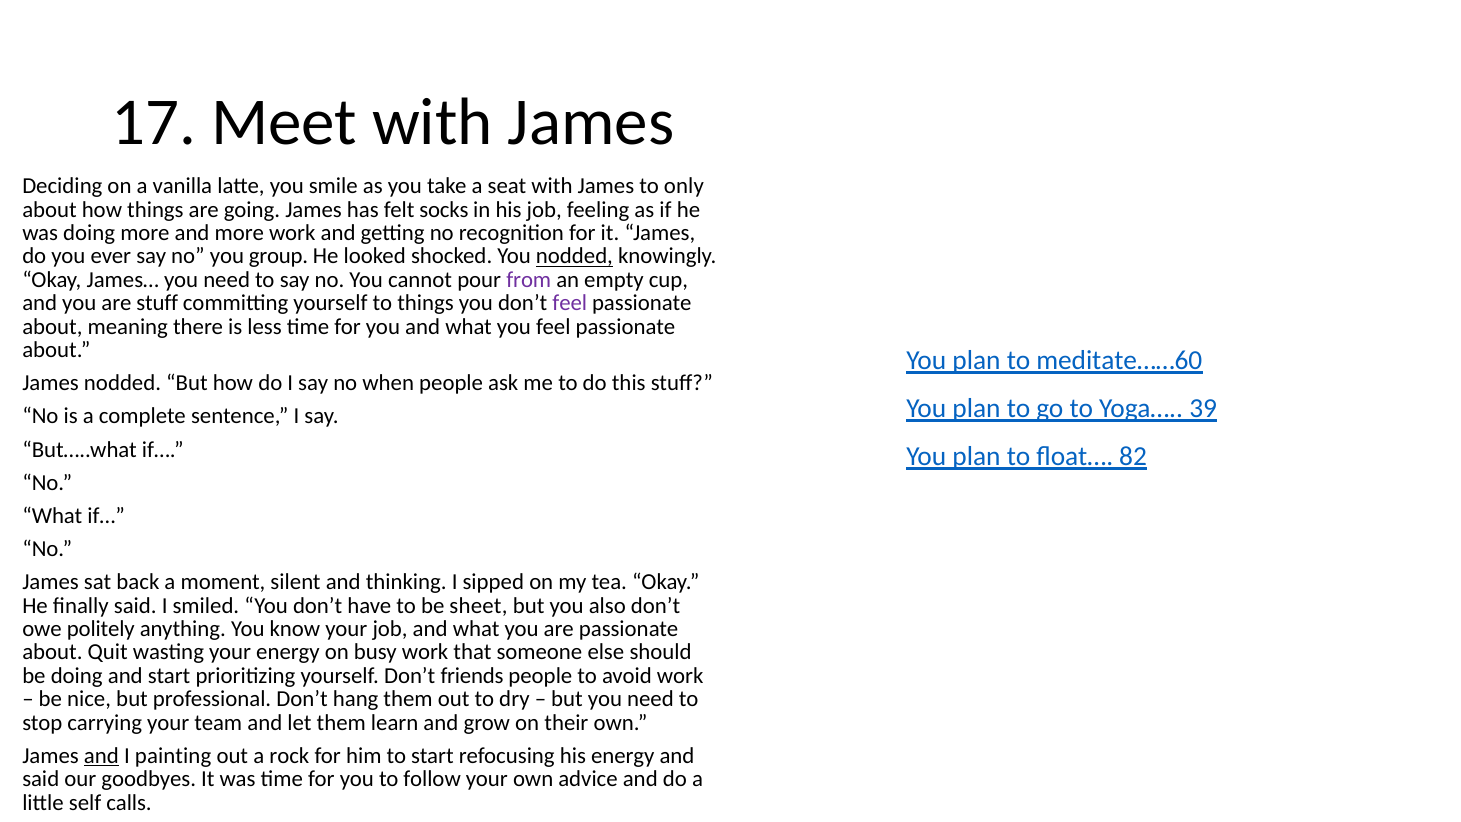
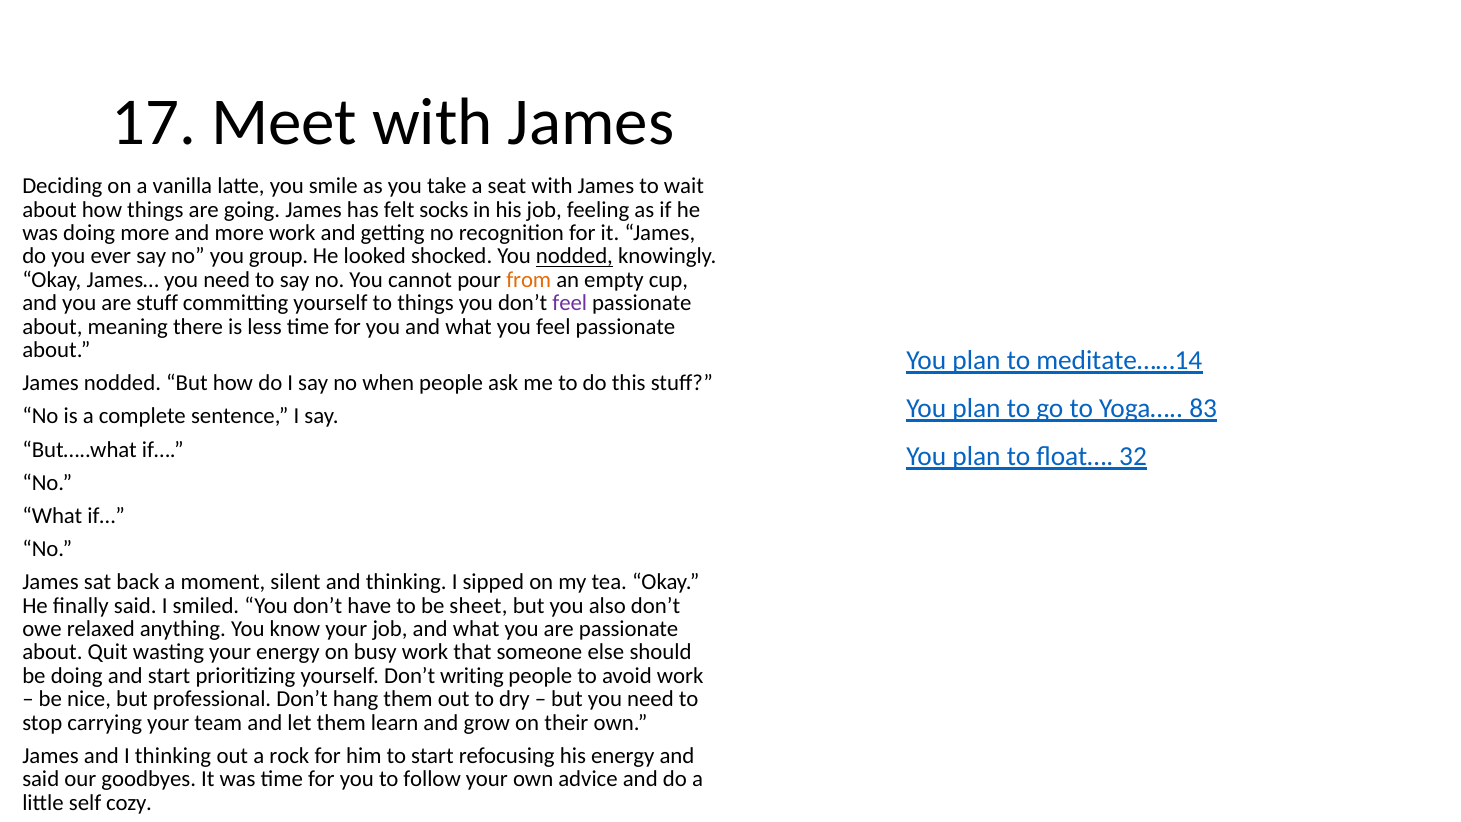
only: only -> wait (684, 186)
from colour: purple -> orange (529, 280)
meditate……60: meditate……60 -> meditate……14 (1119, 361)
39: 39 -> 83 (1203, 409)
82: 82 -> 32 (1133, 457)
politely: politely -> relaxed (101, 629)
friends: friends -> writing (472, 676)
and underline: present -> none (101, 756)
I painting: painting -> thinking (173, 756)
calls: calls -> cozy (129, 803)
